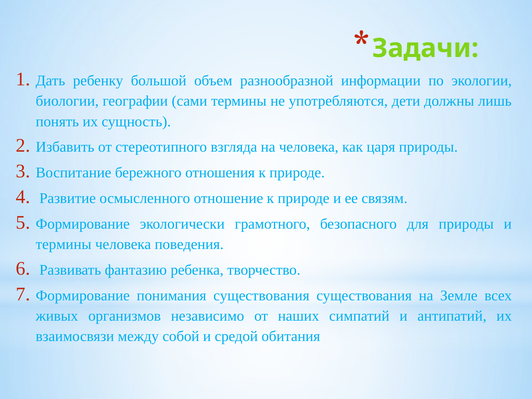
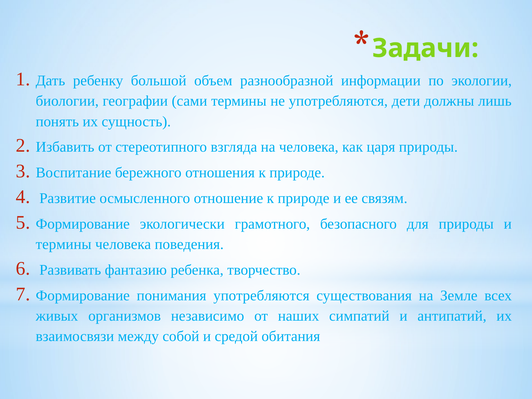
понимания существования: существования -> употребляются (261, 296)
